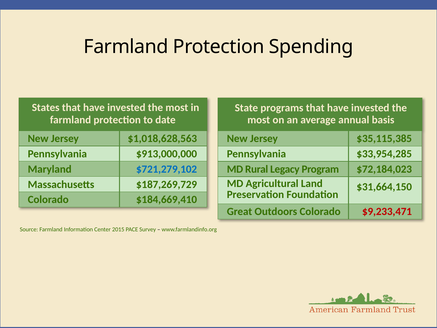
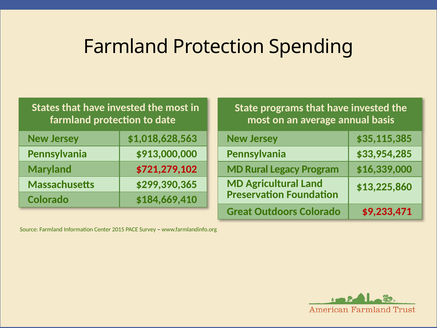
$721,279,102 colour: blue -> red (167, 169)
$72,184,023: $72,184,023 -> $16,339,000 (384, 169)
$187,269,729: $187,269,729 -> $299,390,365 (167, 184)
$31,664,150: $31,664,150 -> $13,225,860 (384, 187)
